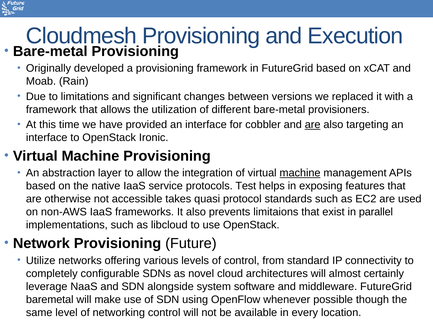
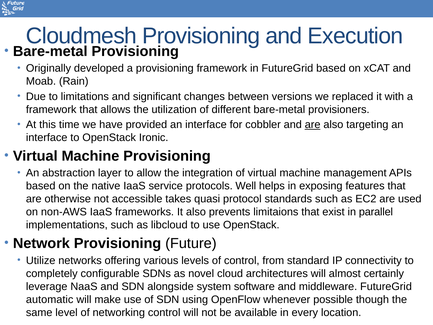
machine underline: present -> none (300, 173)
Test: Test -> Well (246, 186)
baremetal: baremetal -> automatic (50, 299)
